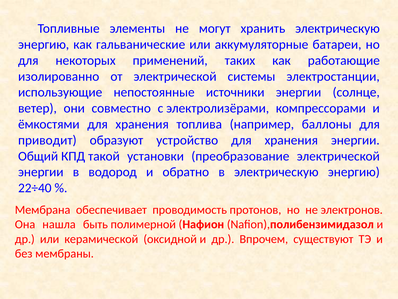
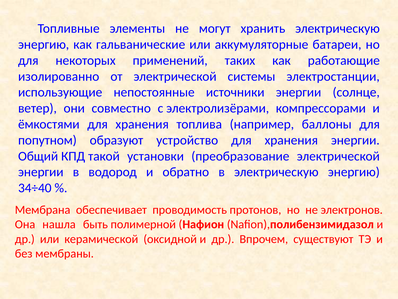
приводит: приводит -> попутном (47, 140)
22÷40: 22÷40 -> 34÷40 (35, 188)
